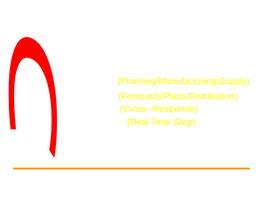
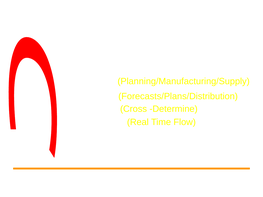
Cross Response: Response -> Determine (174, 109)
Step: Step -> Flow (185, 122)
